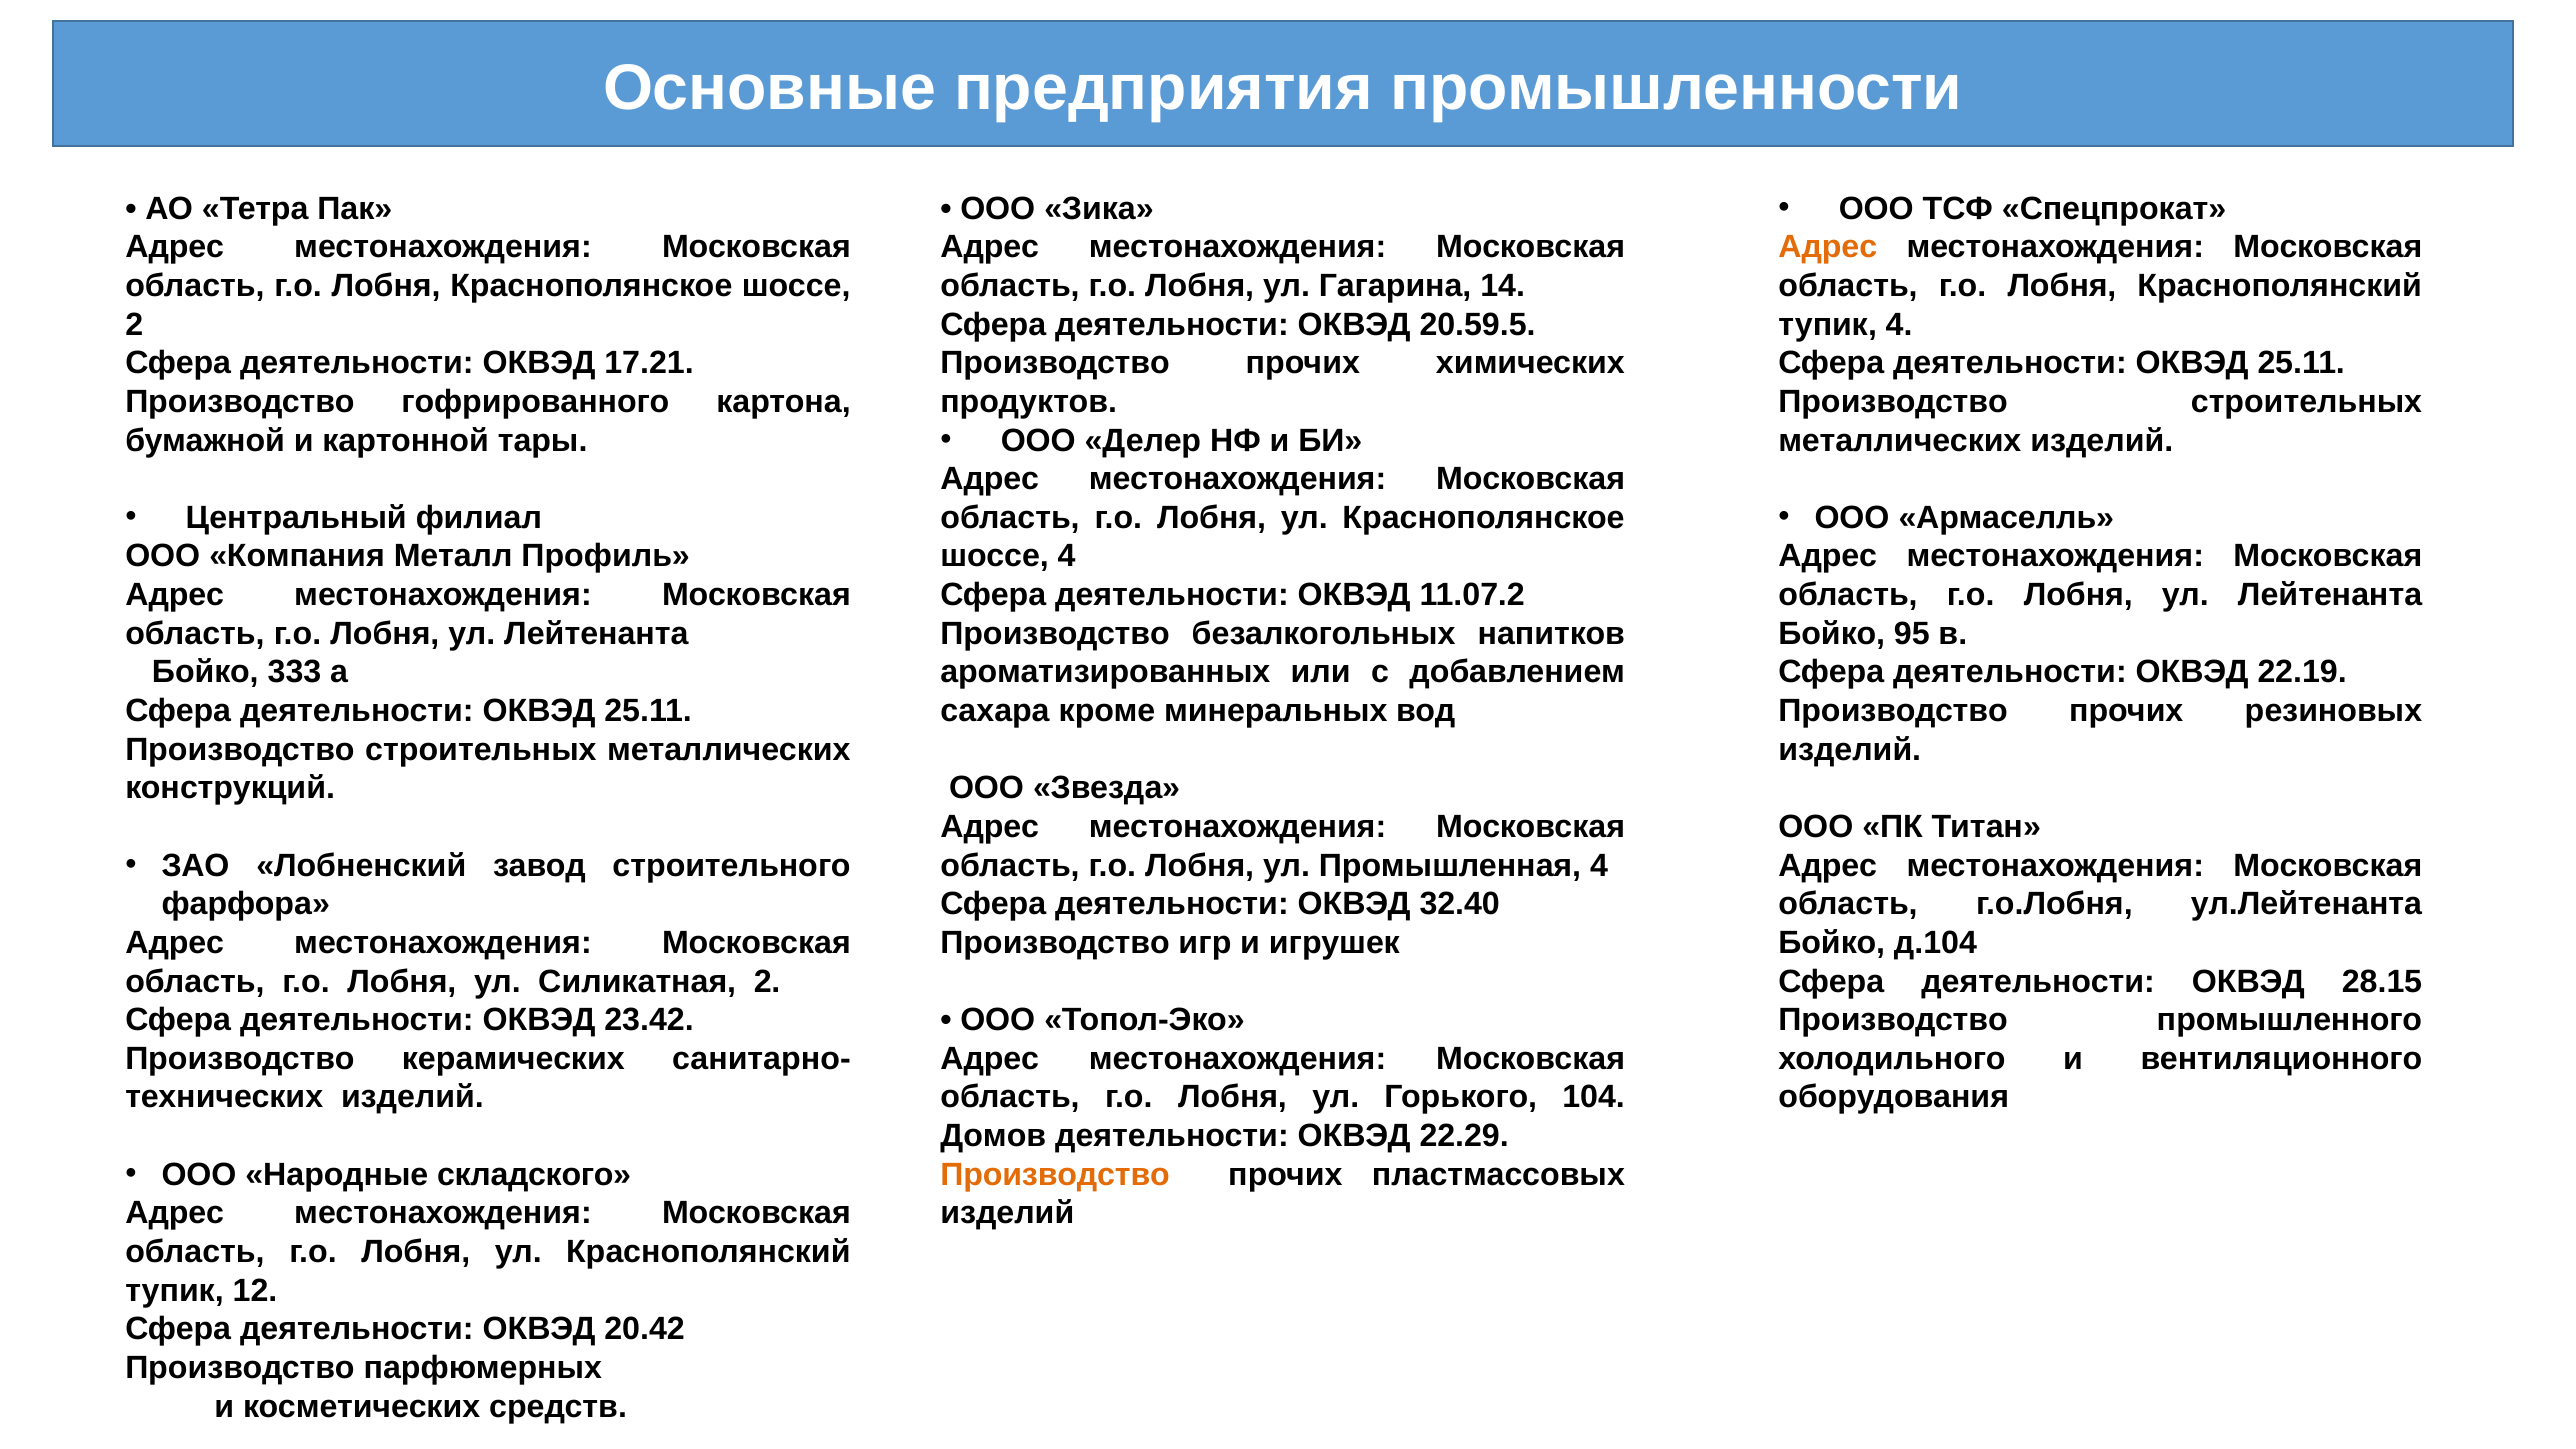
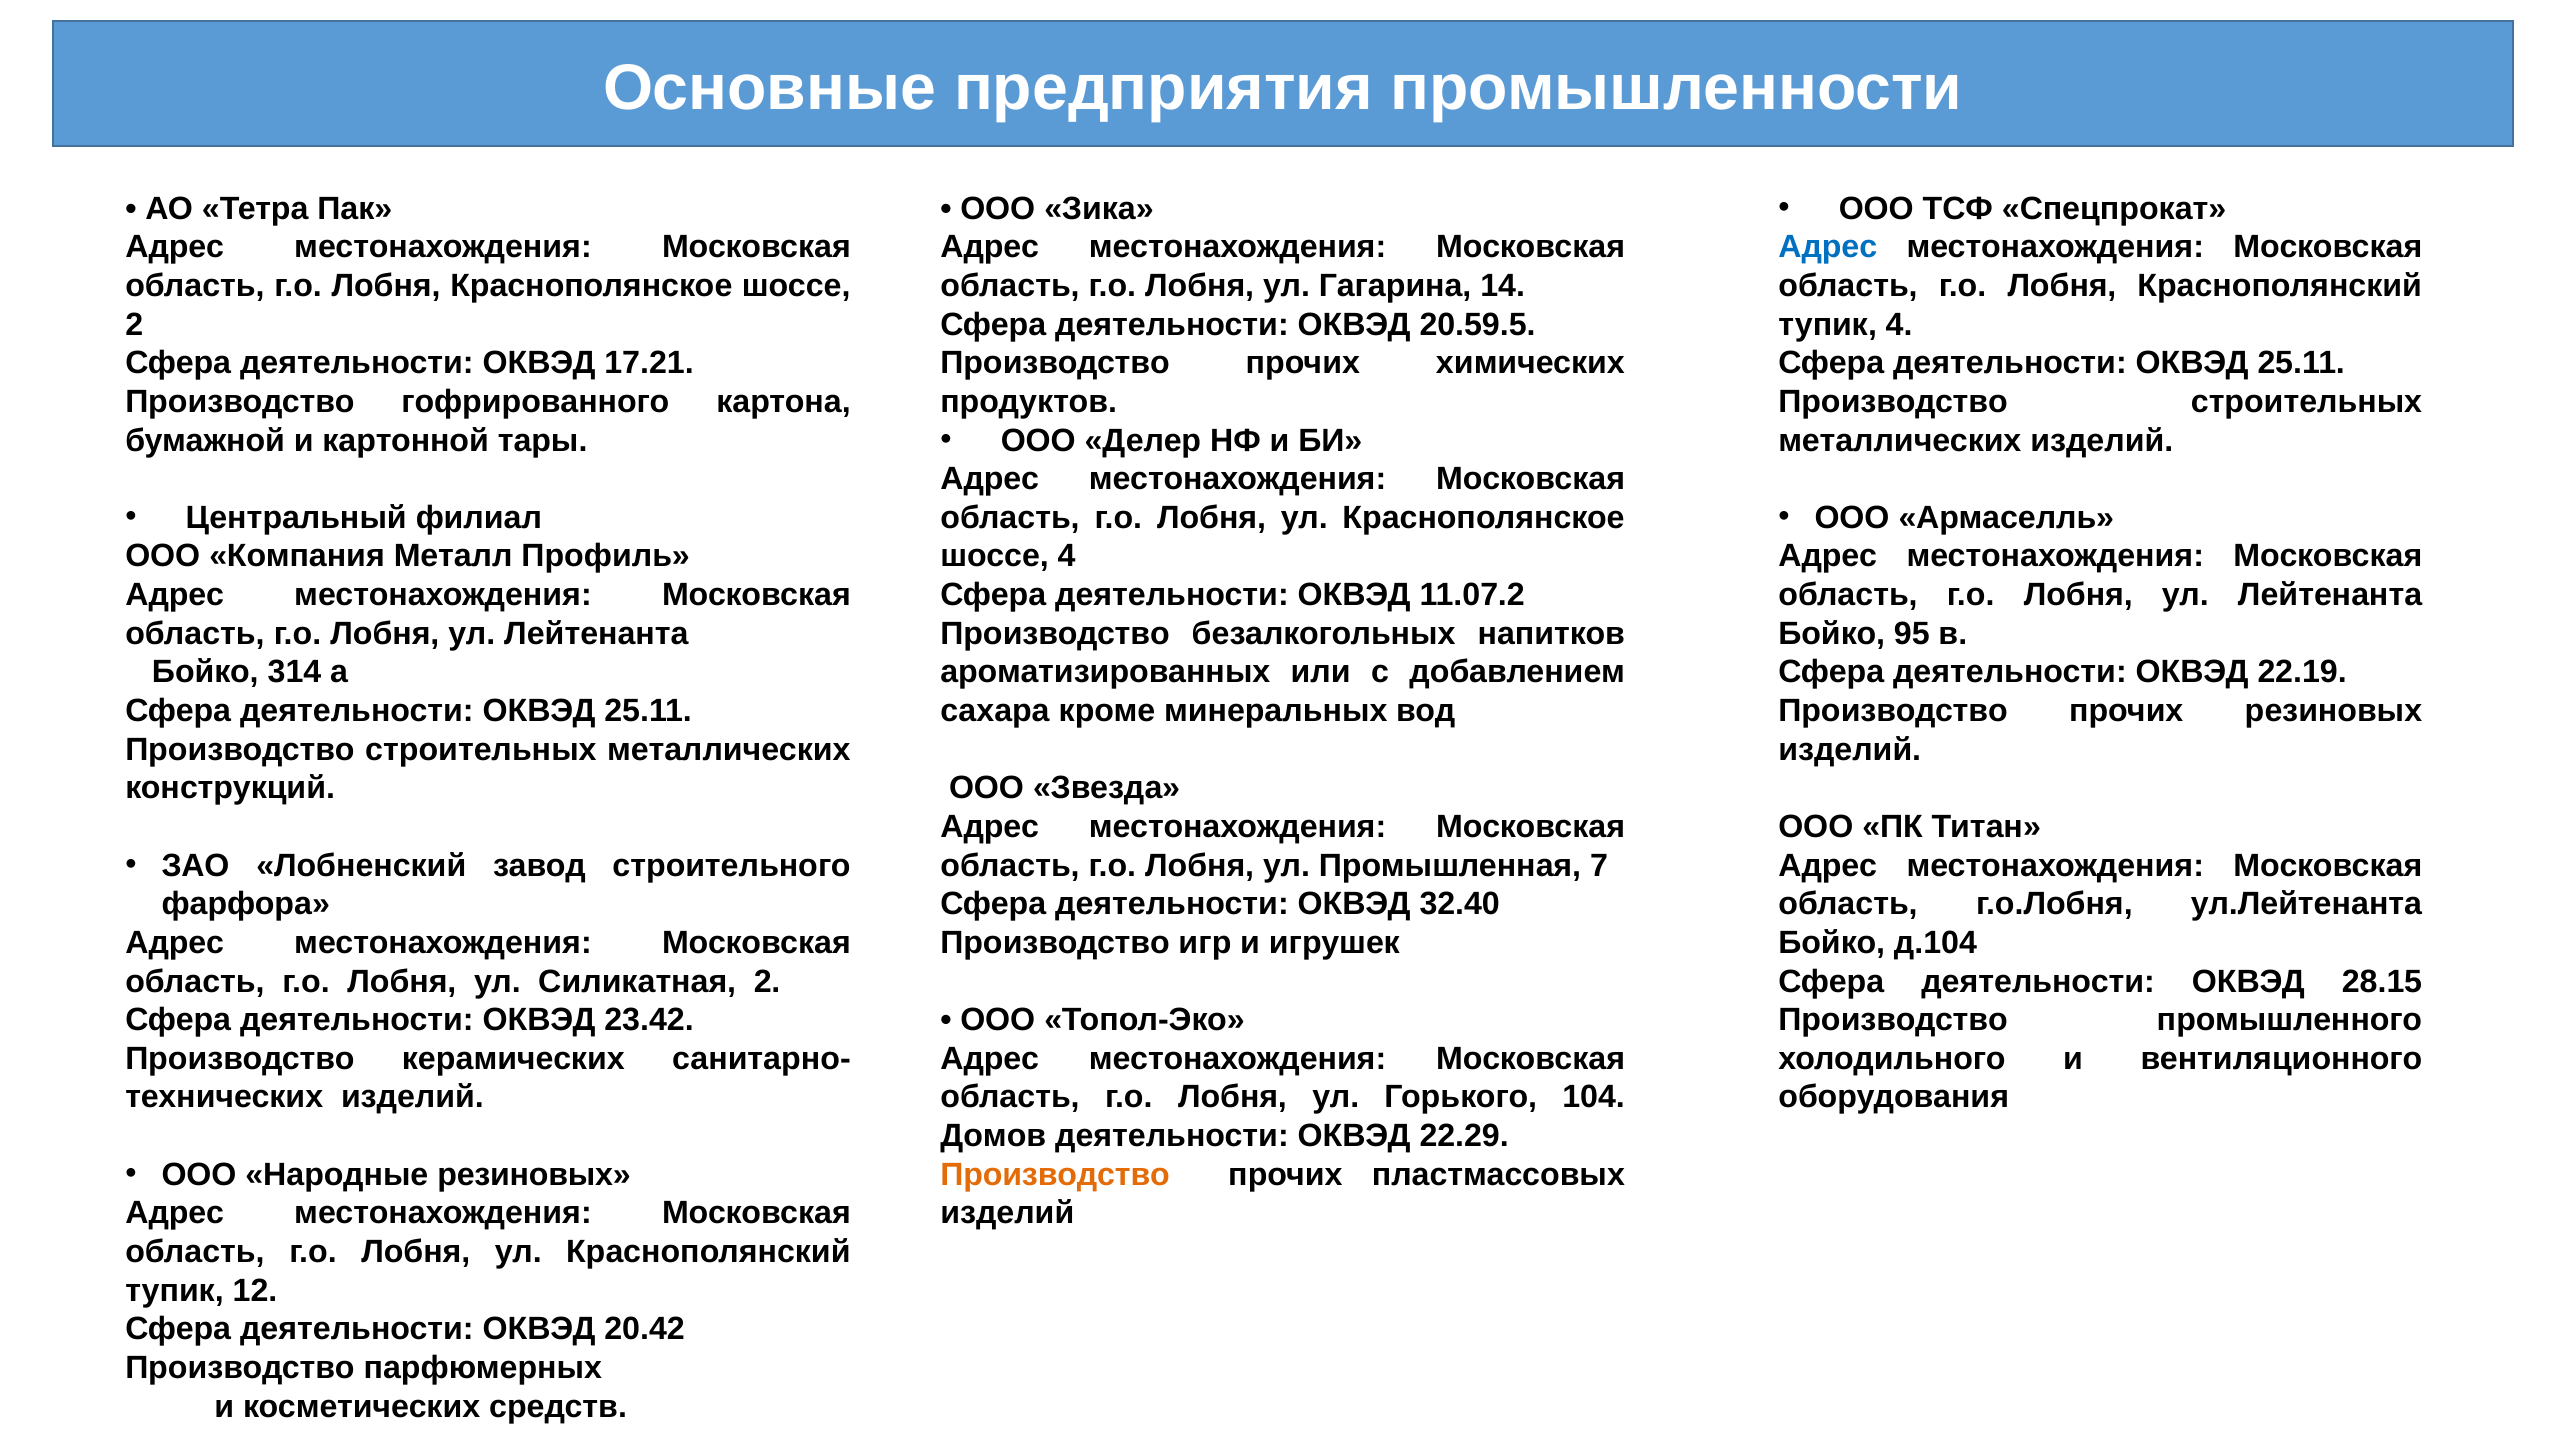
Адрес colour: orange -> blue (1828, 247)
333: 333 -> 314 (294, 672)
Промышленная 4: 4 -> 7 (1599, 865)
Народные складского: складского -> резиновых (534, 1175)
